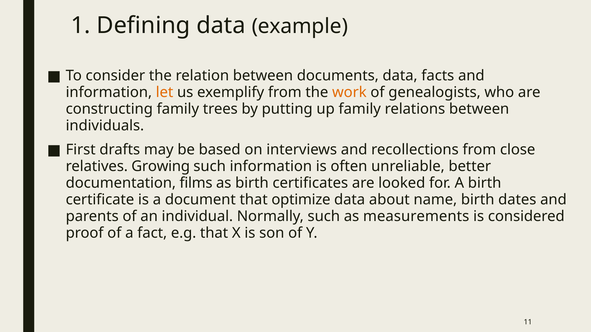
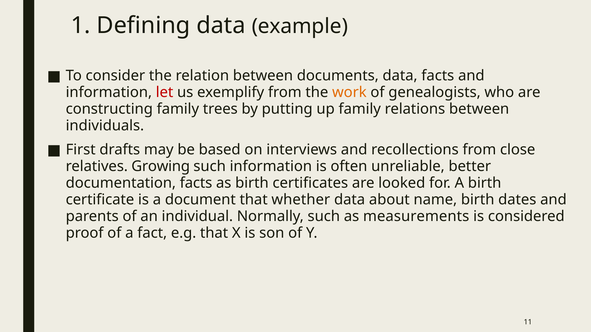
let colour: orange -> red (165, 93)
documentation films: films -> facts (196, 183)
optimize: optimize -> whether (301, 200)
